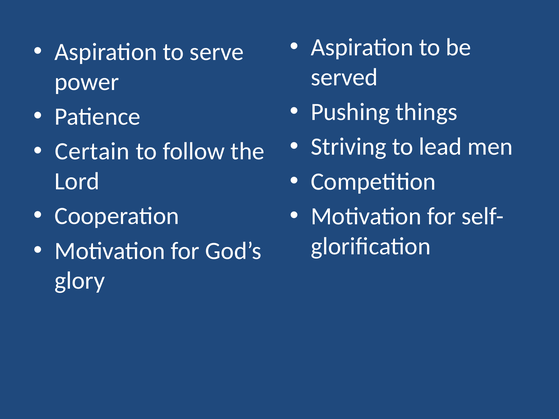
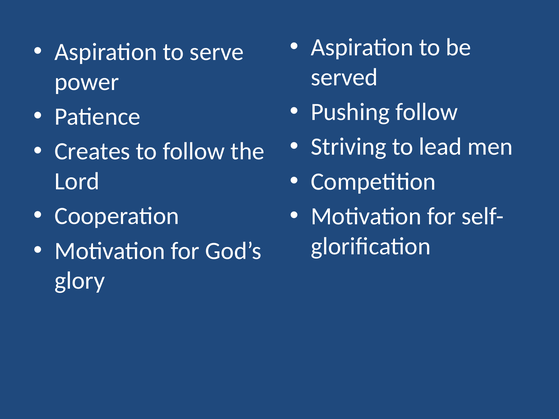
Pushing things: things -> follow (427, 112)
Certain: Certain -> Creates (92, 152)
